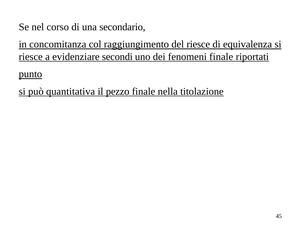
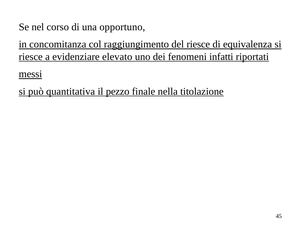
secondario: secondario -> opportuno (122, 27)
secondi: secondi -> elevato (117, 57)
fenomeni finale: finale -> infatti (221, 57)
punto: punto -> messi (30, 74)
